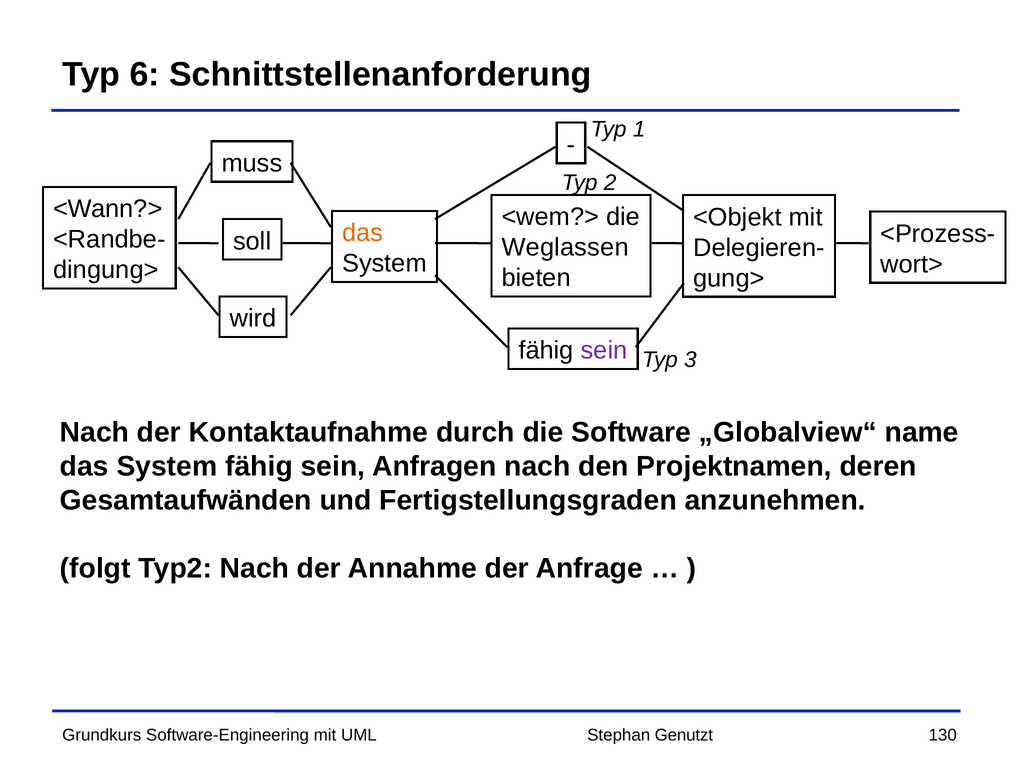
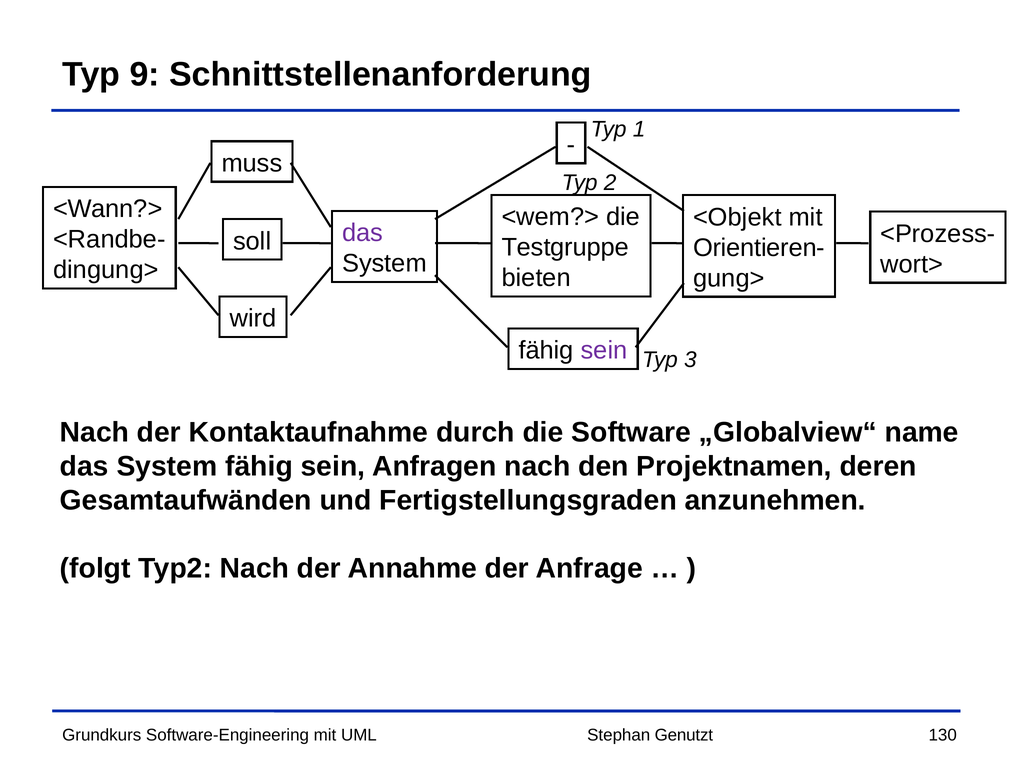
6: 6 -> 9 (145, 75)
das colour: orange -> purple (363, 233)
Weglassen: Weglassen -> Testgruppe (565, 248)
Delegieren-: Delegieren- -> Orientieren- (759, 248)
